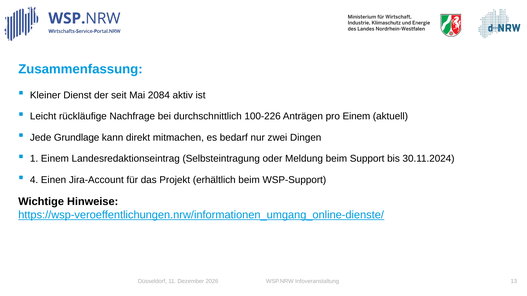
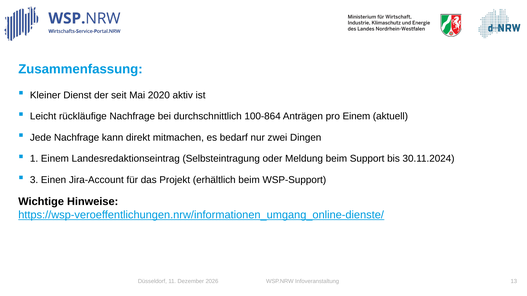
2084: 2084 -> 2020 (159, 95)
100-226: 100-226 -> 100-864 (263, 116)
Jede Grundlage: Grundlage -> Nachfrage (77, 138)
4: 4 -> 3 (34, 180)
